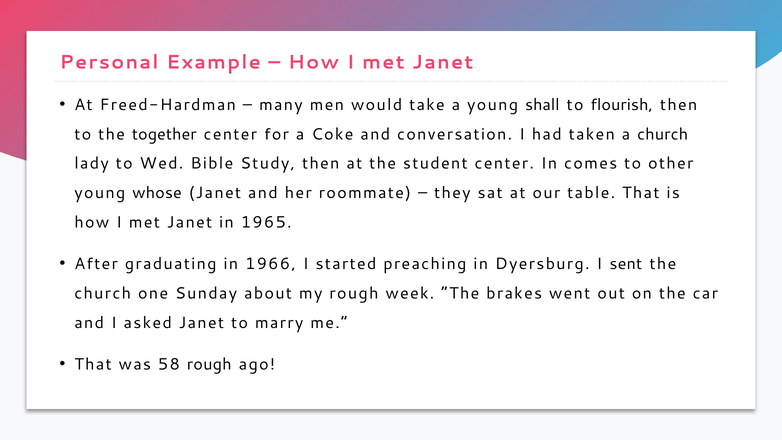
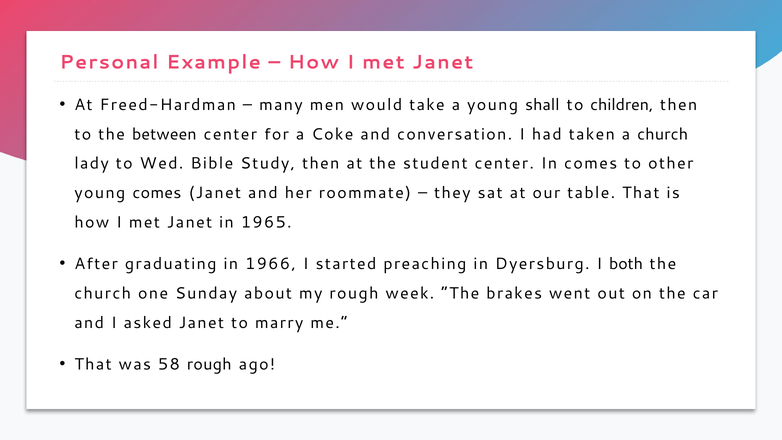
flourish: flourish -> children (622, 105)
together: together -> between (164, 134)
young whose: whose -> comes (157, 193)
sent: sent -> both (626, 264)
